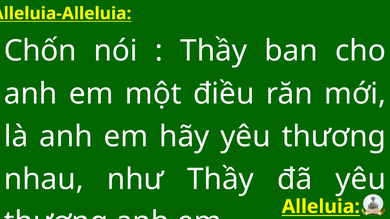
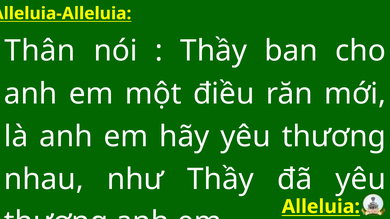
Chốn: Chốn -> Thân (40, 51)
